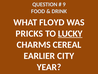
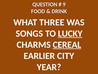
FLOYD: FLOYD -> THREE (52, 22)
PRICKS: PRICKS -> SONGS (29, 33)
CEREAL underline: none -> present (67, 44)
